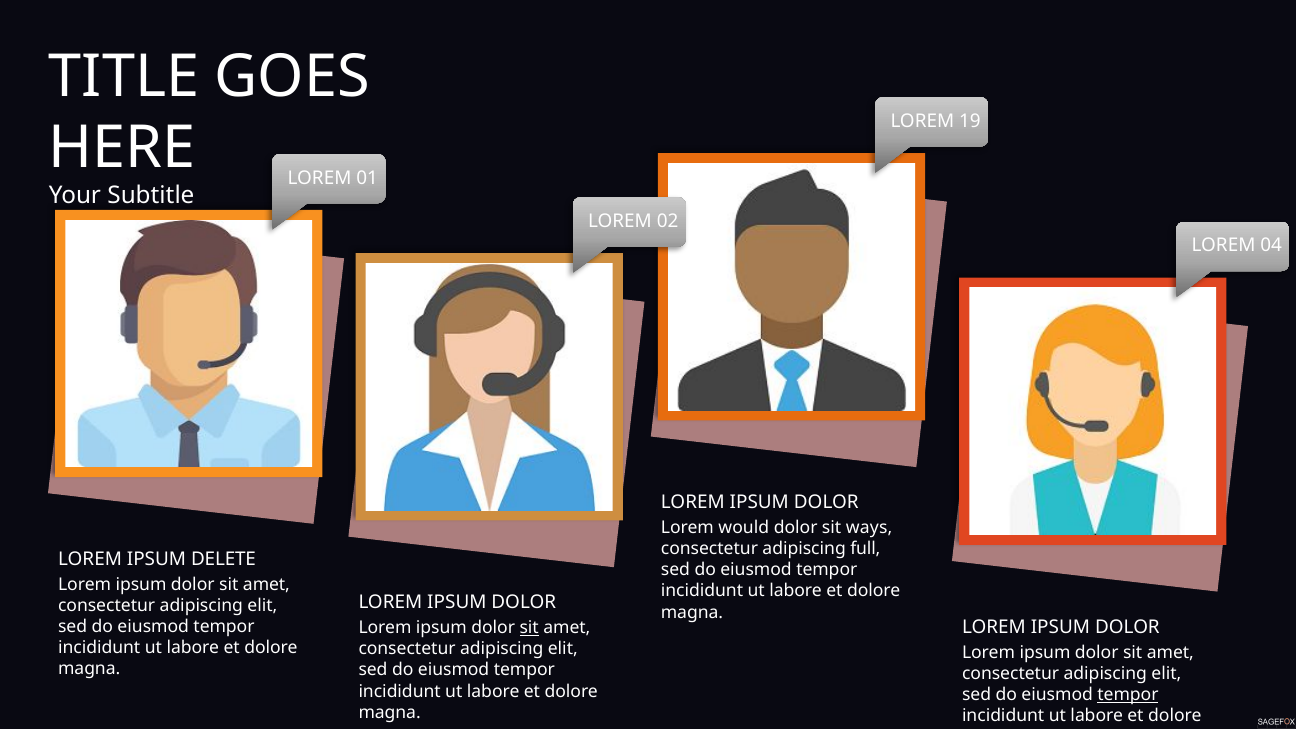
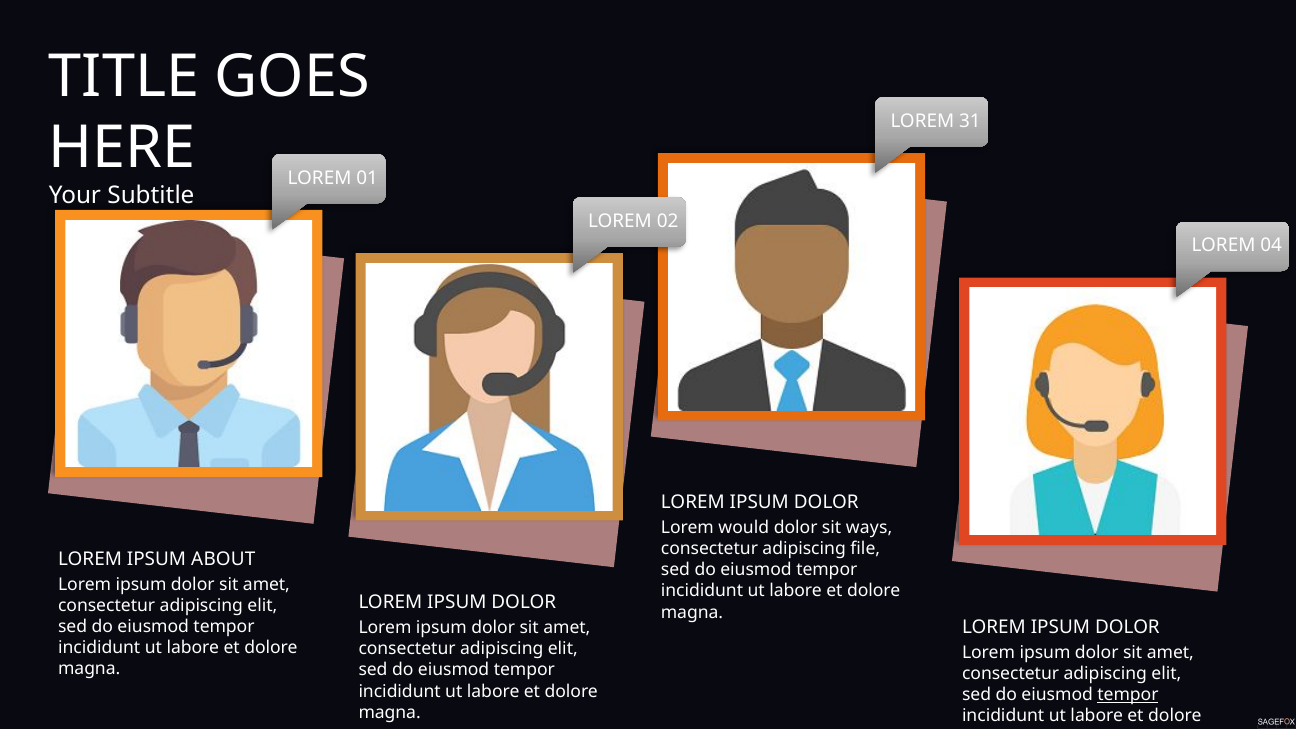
19: 19 -> 31 (970, 121)
full: full -> file (865, 549)
DELETE: DELETE -> ABOUT (223, 559)
sit underline: present -> none (529, 628)
